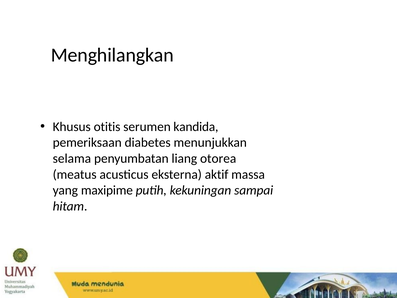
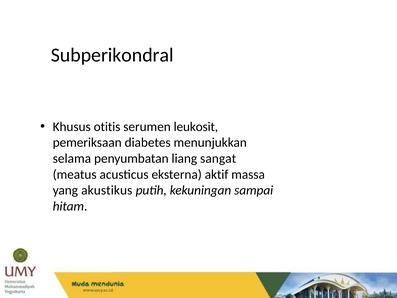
Menghilangkan: Menghilangkan -> Subperikondral (112, 55)
kandida: kandida -> leukosit (196, 127)
otorea: otorea -> sangat (218, 158)
maxipime: maxipime -> akustikus (107, 190)
